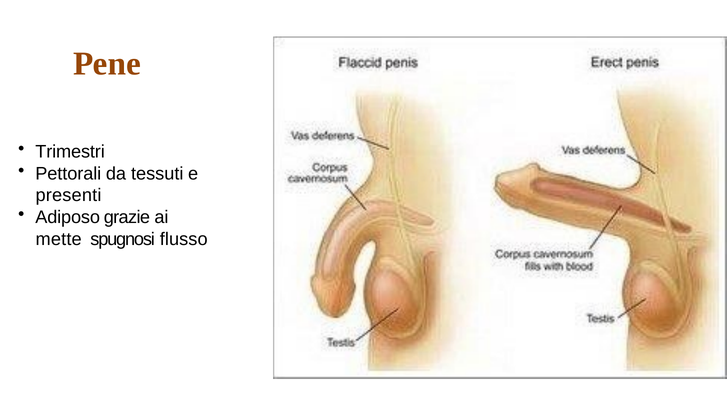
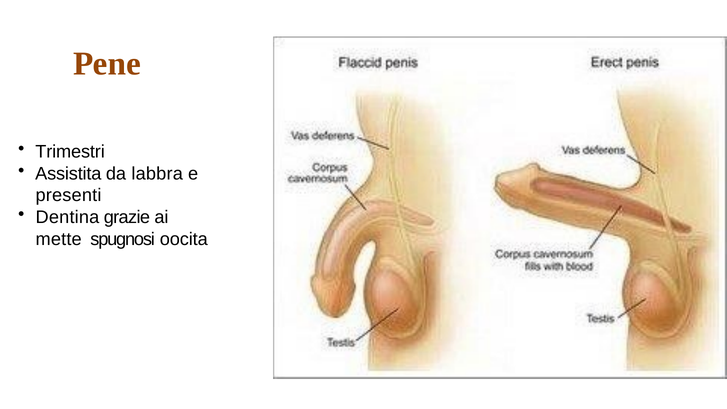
Pettorali: Pettorali -> Assistita (68, 174)
tessuti: tessuti -> labbra (157, 174)
Adiposo: Adiposo -> Dentina (67, 217)
flusso: flusso -> oocita (184, 239)
